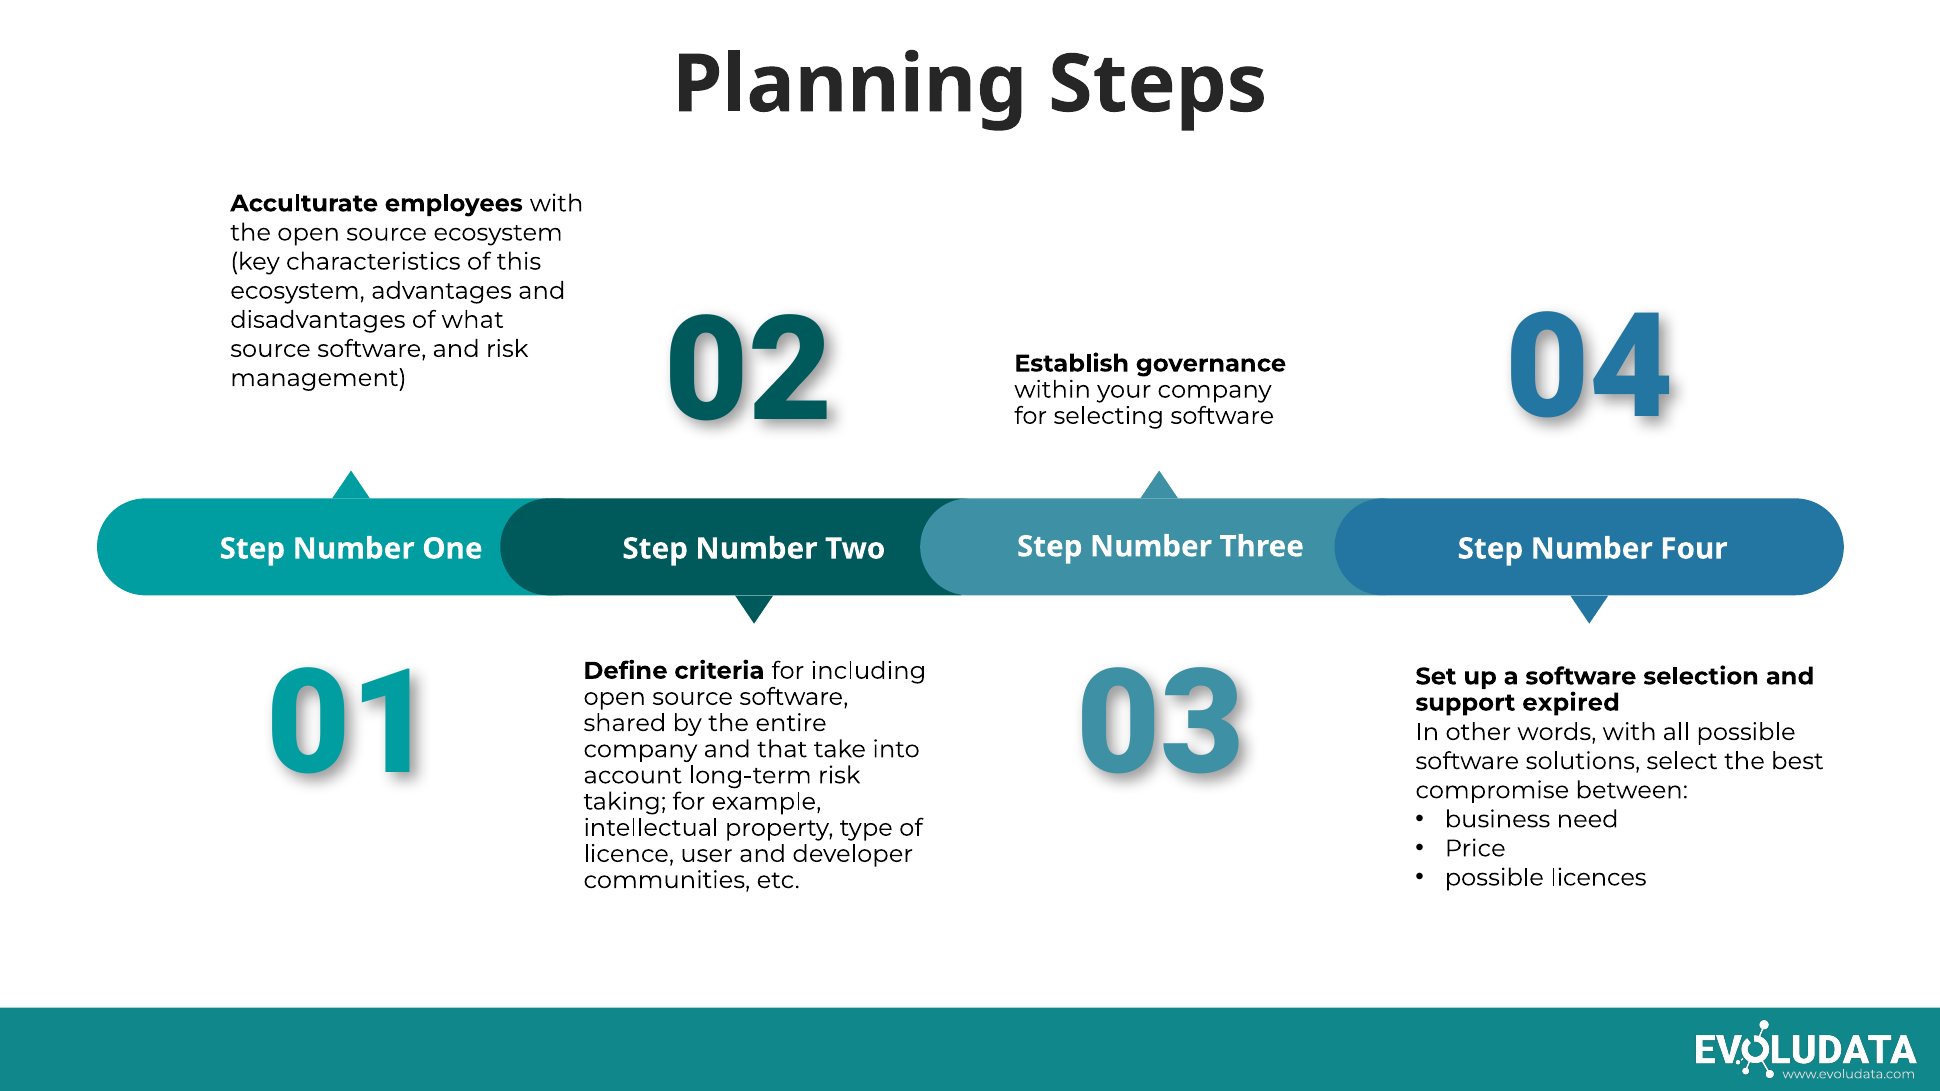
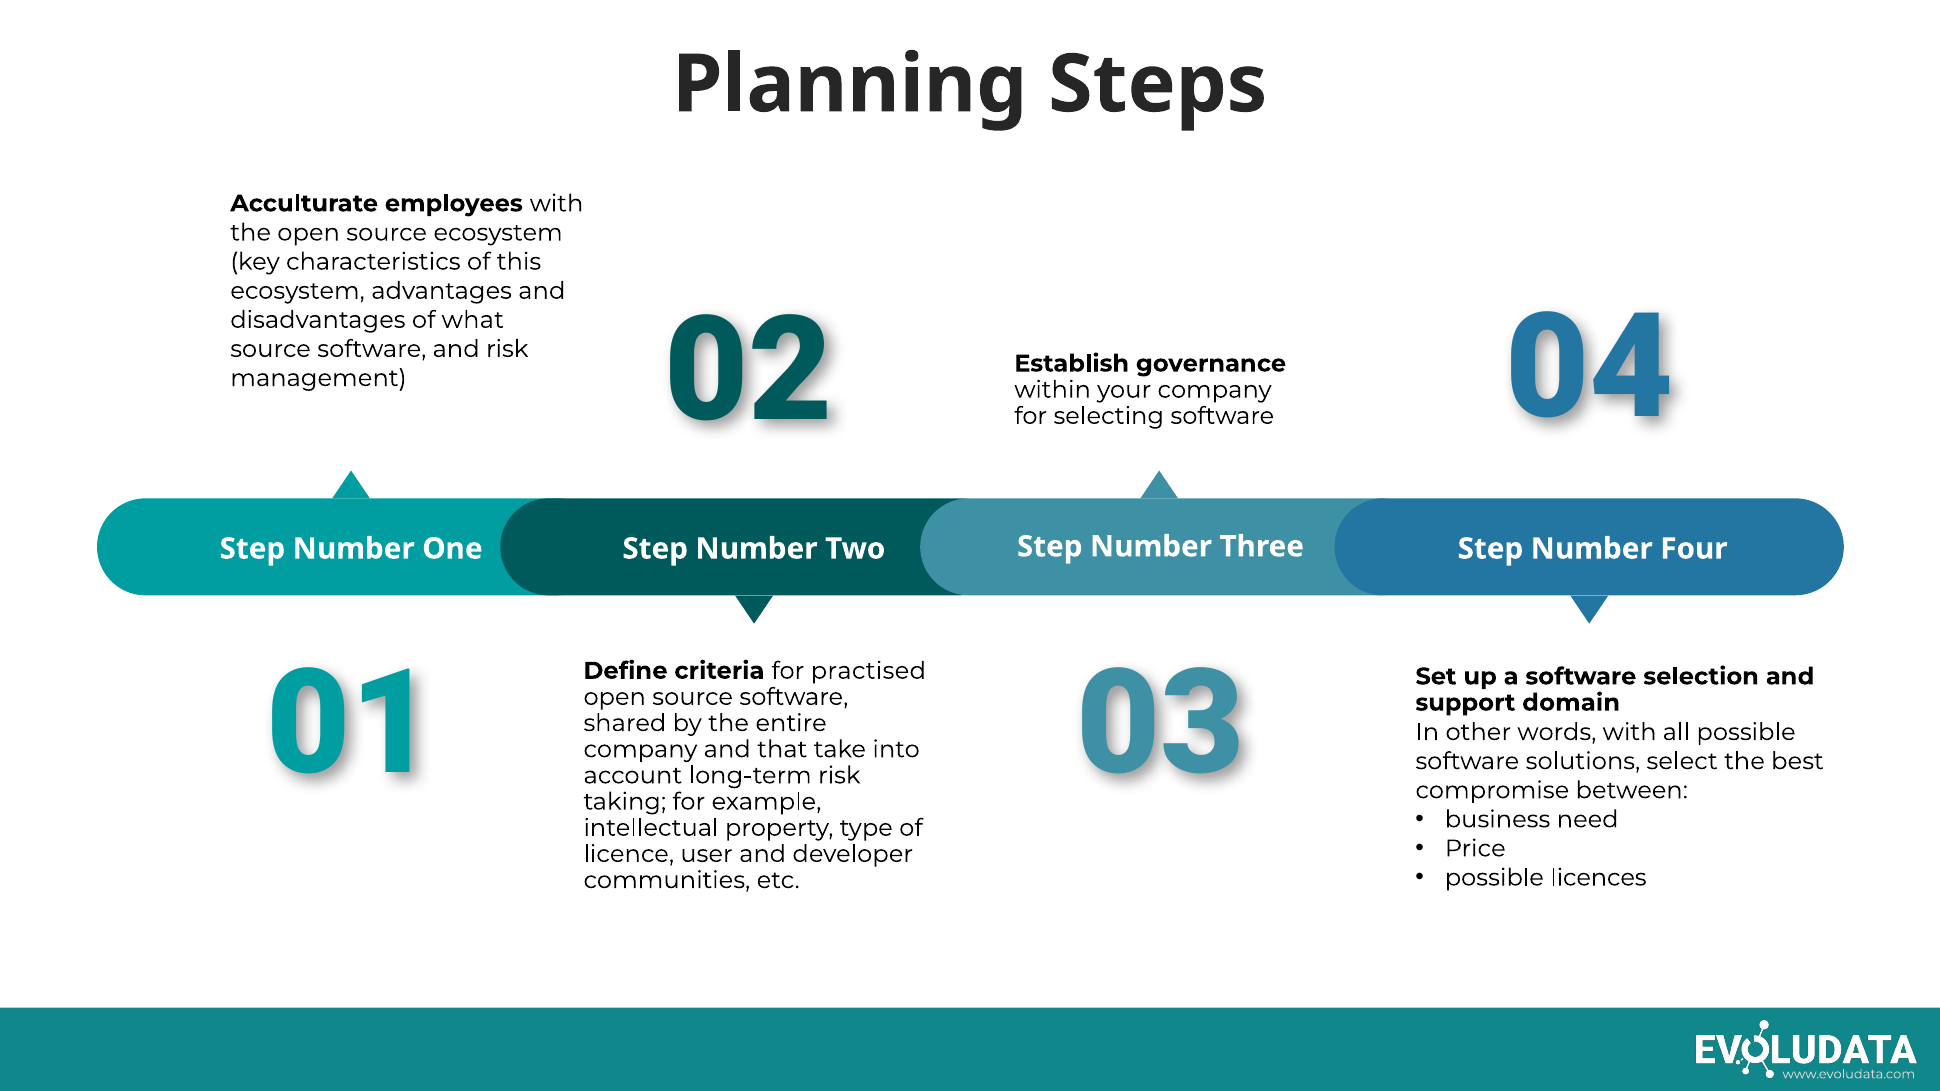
including: including -> practised (868, 671)
expired: expired -> domain (1571, 703)
